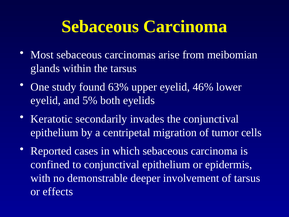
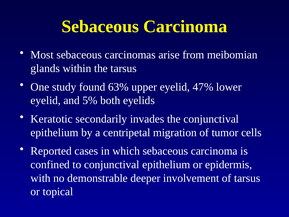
46%: 46% -> 47% (203, 87)
effects: effects -> topical (58, 191)
